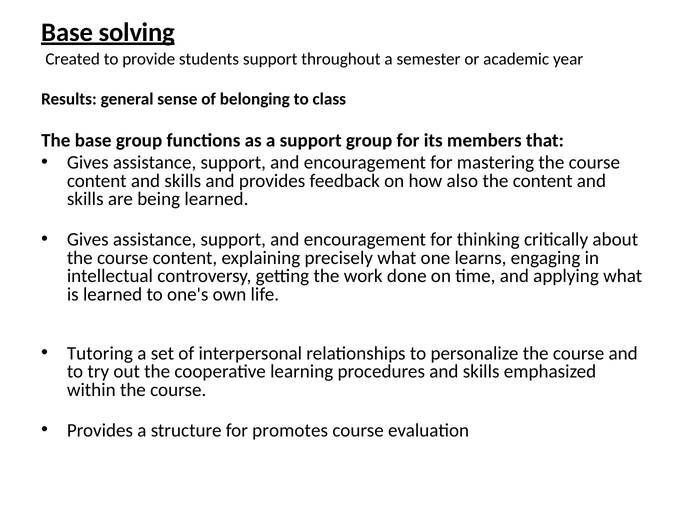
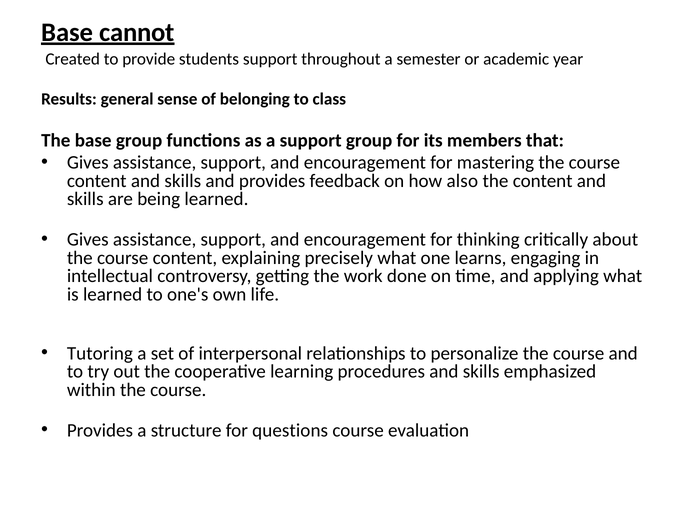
solving: solving -> cannot (137, 32)
promotes: promotes -> questions (290, 430)
